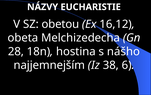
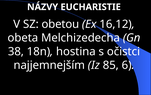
28: 28 -> 38 (16, 51)
nášho: nášho -> očistci (124, 51)
38: 38 -> 85 (111, 65)
